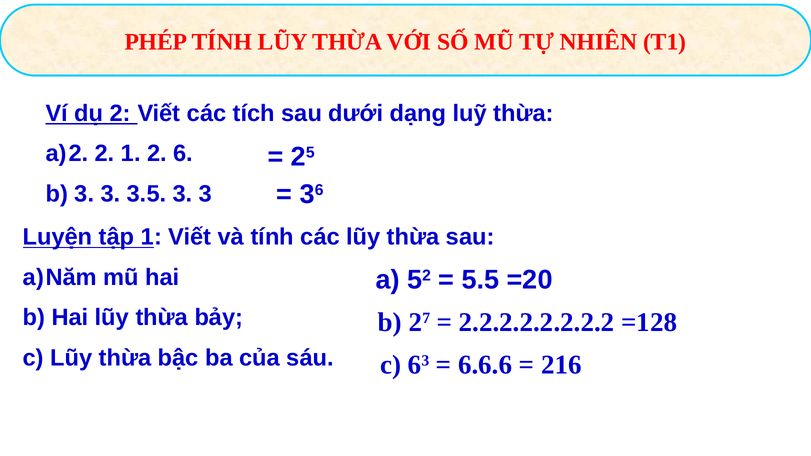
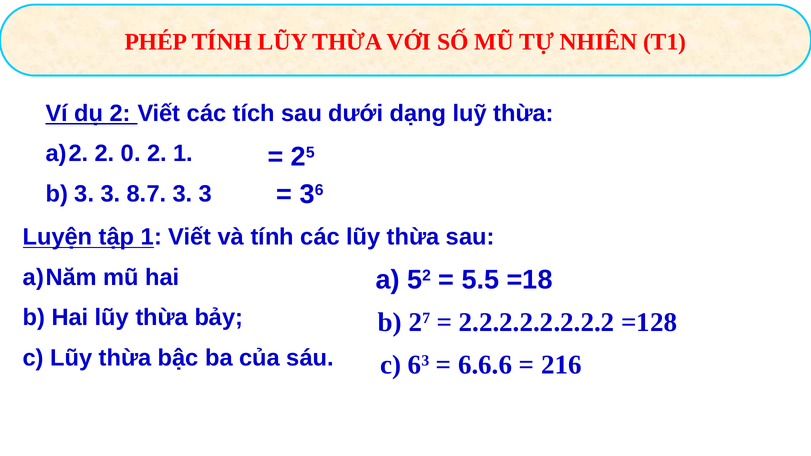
2 1: 1 -> 0 (131, 154)
2 6: 6 -> 1 (183, 154)
3.5: 3.5 -> 8.7 (147, 194)
=20: =20 -> =18 (530, 280)
